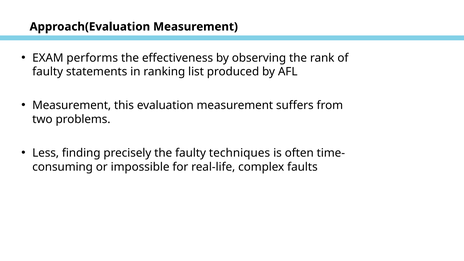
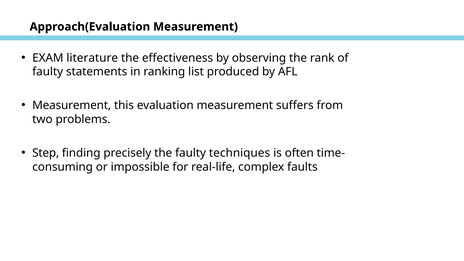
performs: performs -> literature (92, 58)
Less: Less -> Step (46, 153)
